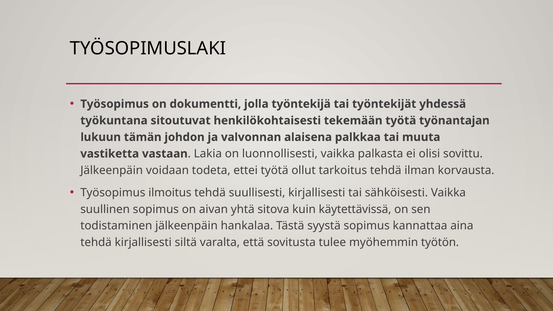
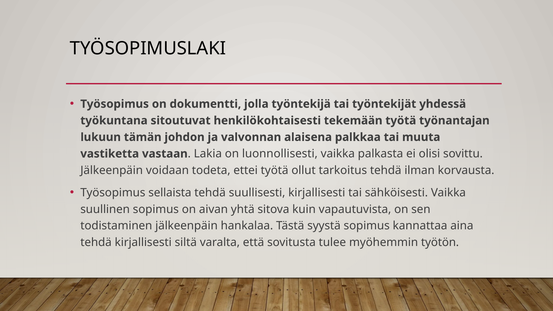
ilmoitus: ilmoitus -> sellaista (170, 193)
käytettävissä: käytettävissä -> vapautuvista (355, 209)
